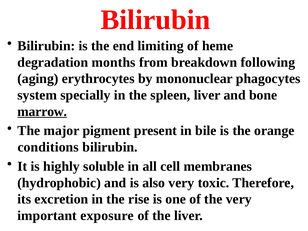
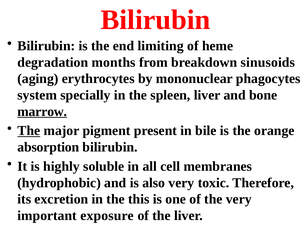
following: following -> sinusoids (268, 62)
The underline: none -> present (29, 131)
conditions: conditions -> absorption (48, 147)
rise: rise -> this (139, 199)
